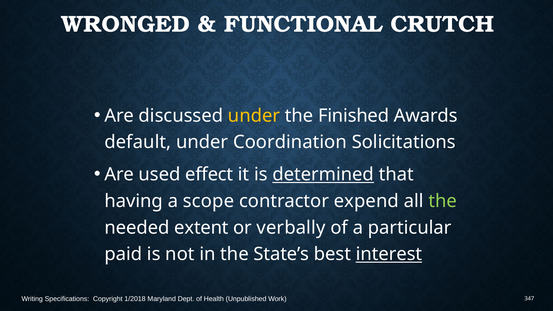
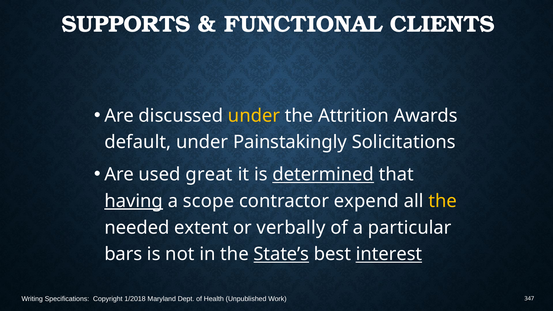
WRONGED: WRONGED -> SUPPORTS (126, 24)
CRUTCH: CRUTCH -> CLIENTS (442, 24)
Finished: Finished -> Attrition (354, 116)
Coordination: Coordination -> Painstakingly (290, 142)
effect: effect -> great (209, 175)
having underline: none -> present (134, 201)
the colour: light green -> yellow (443, 201)
paid: paid -> bars (123, 254)
State’s underline: none -> present (281, 254)
